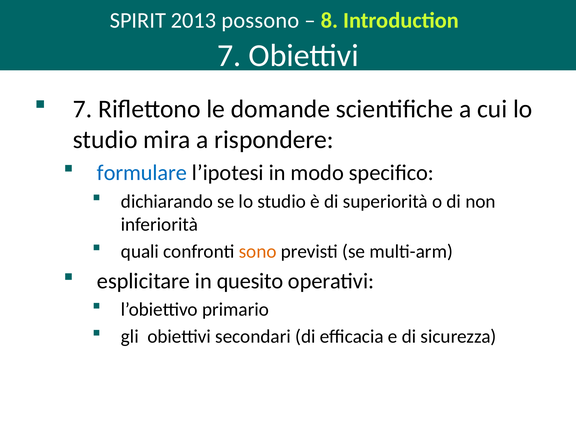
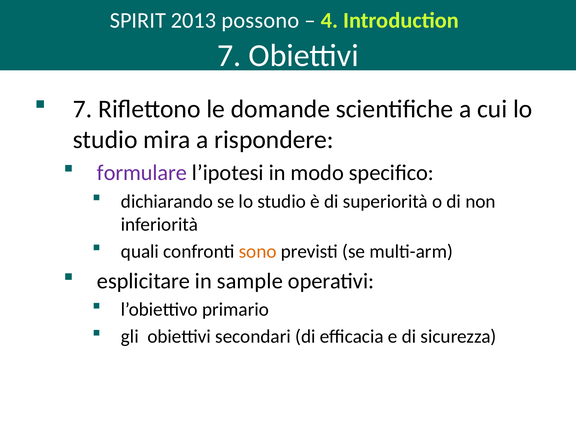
8: 8 -> 4 (330, 20)
formulare colour: blue -> purple (142, 173)
quesito: quesito -> sample (250, 281)
